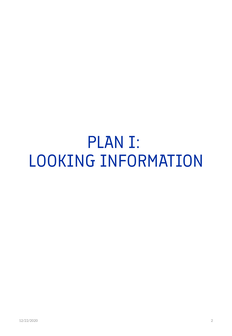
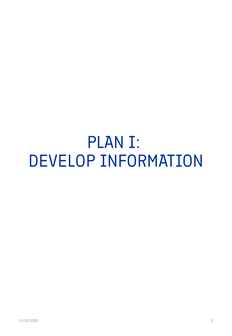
LOOKING: LOOKING -> DEVELOP (62, 161)
